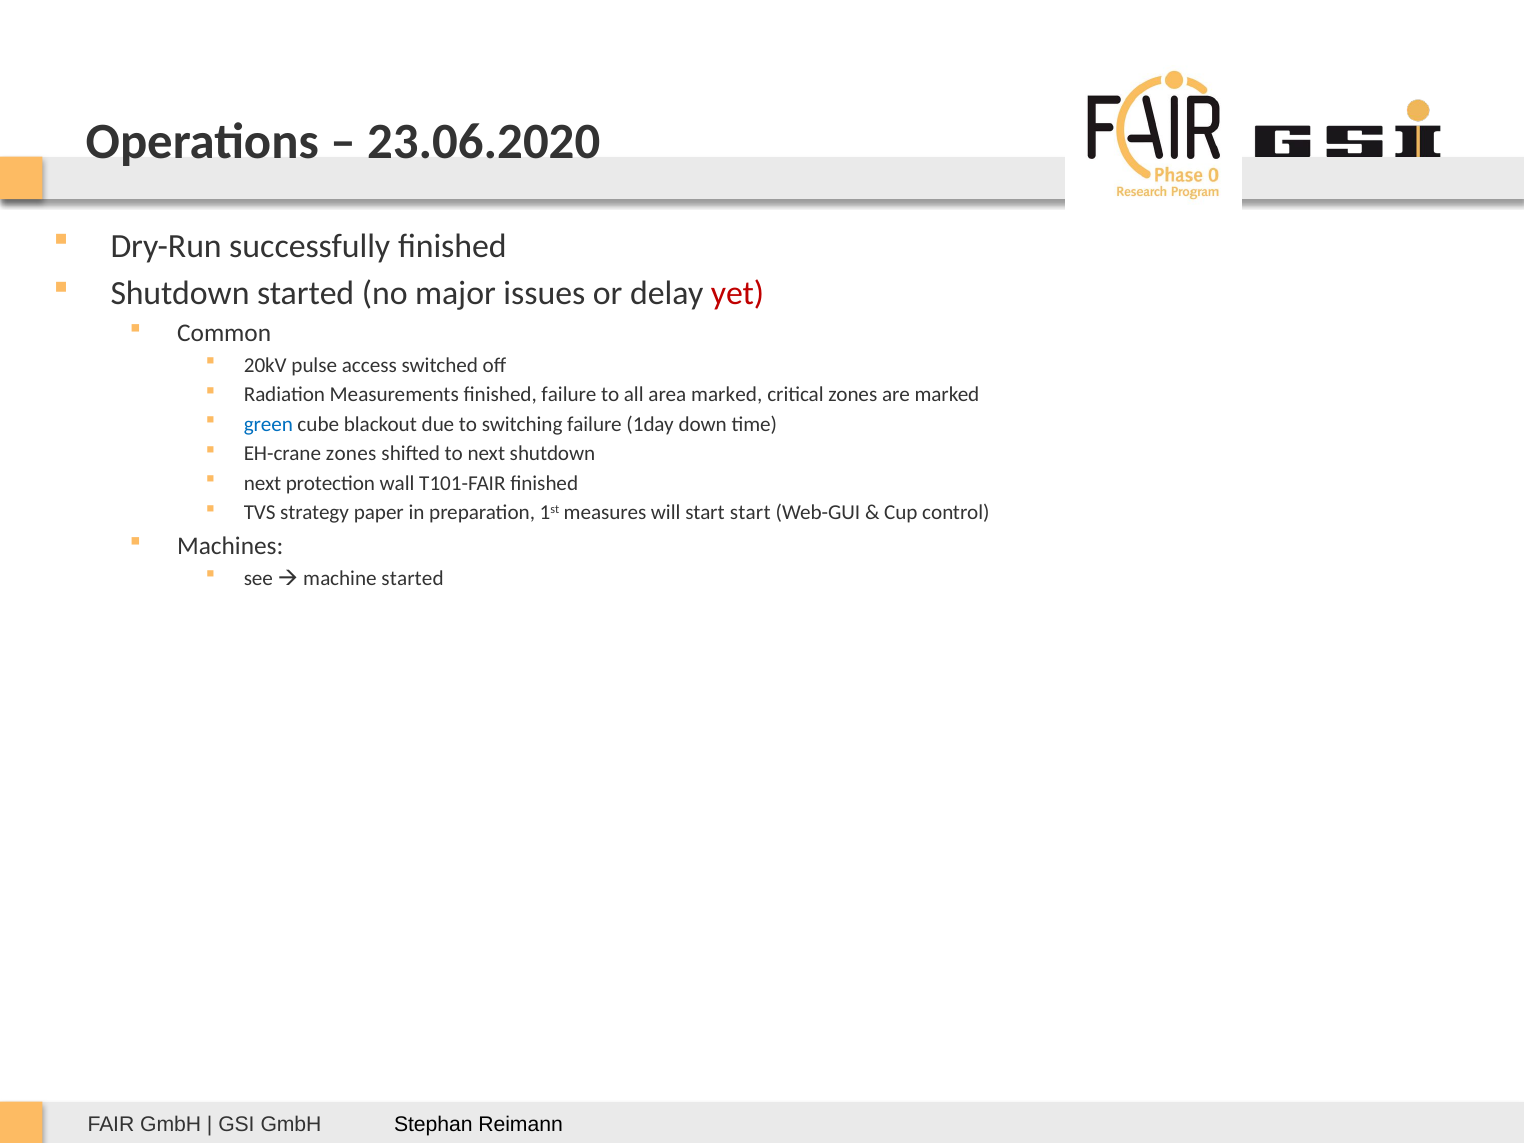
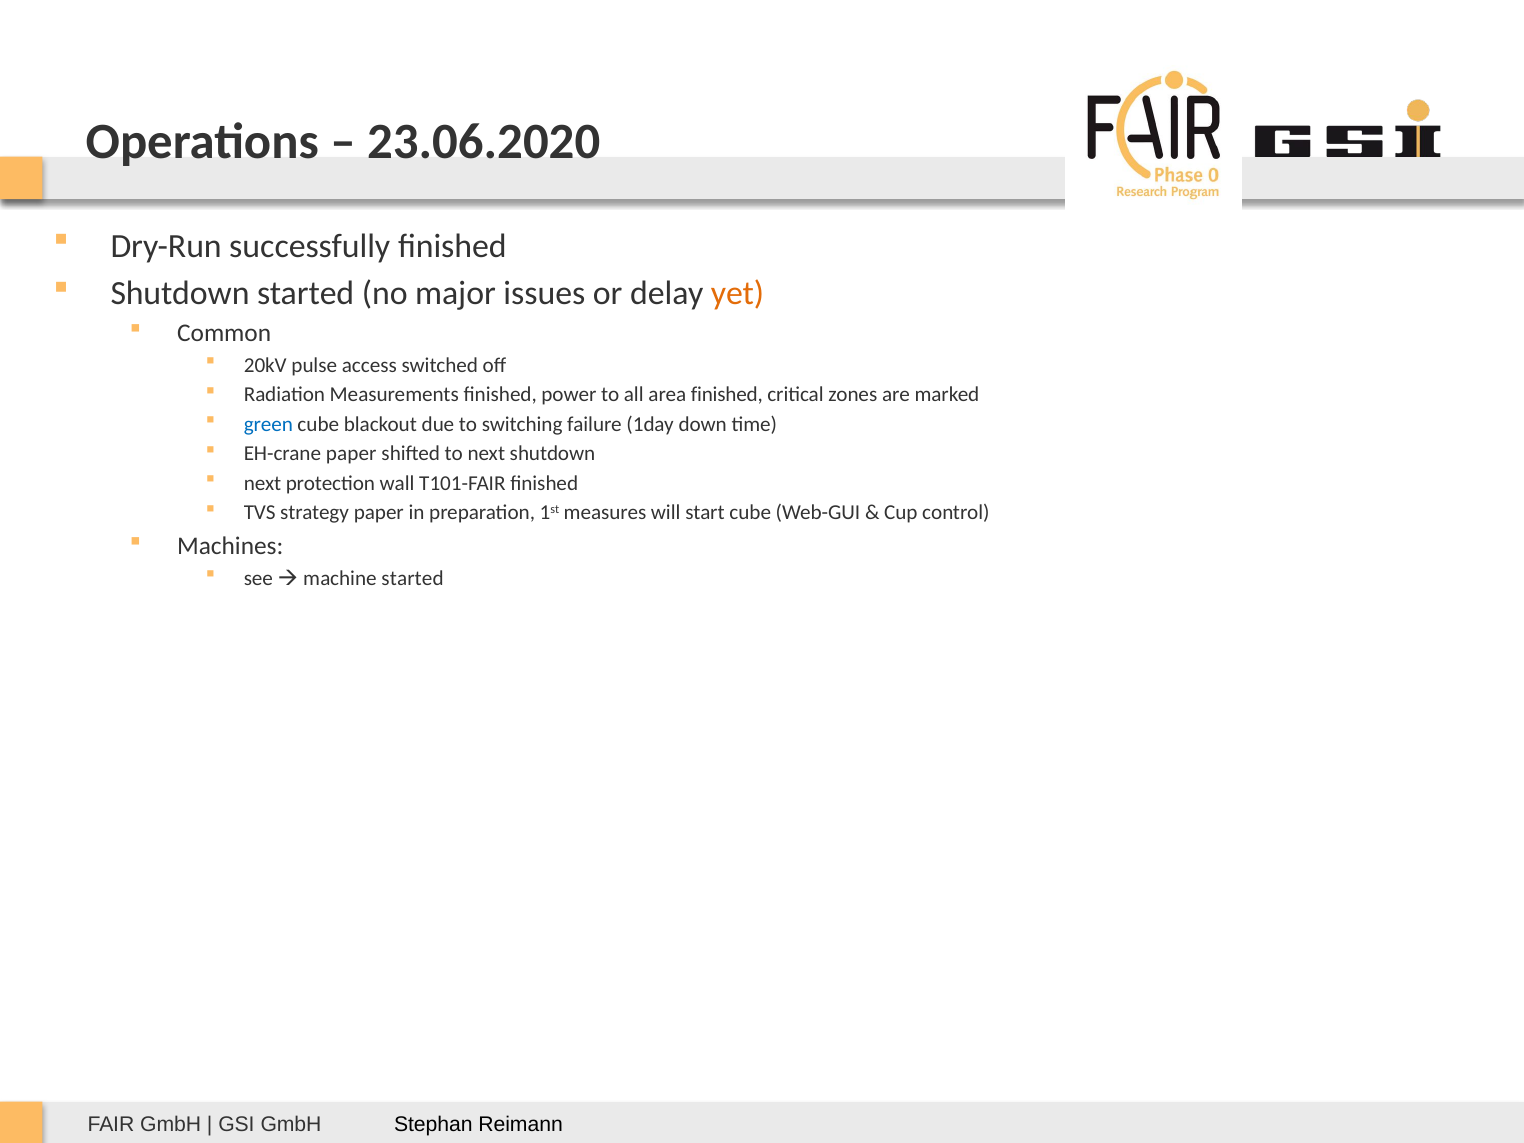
yet colour: red -> orange (737, 293)
finished failure: failure -> power (569, 395)
area marked: marked -> finished (727, 395)
EH-crane zones: zones -> paper (351, 454)
start start: start -> cube (750, 513)
